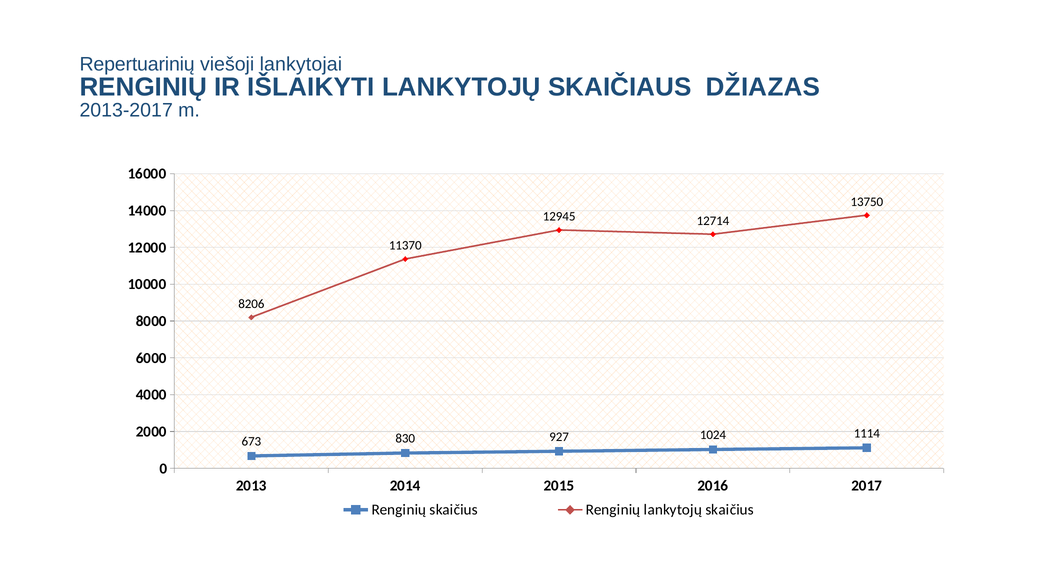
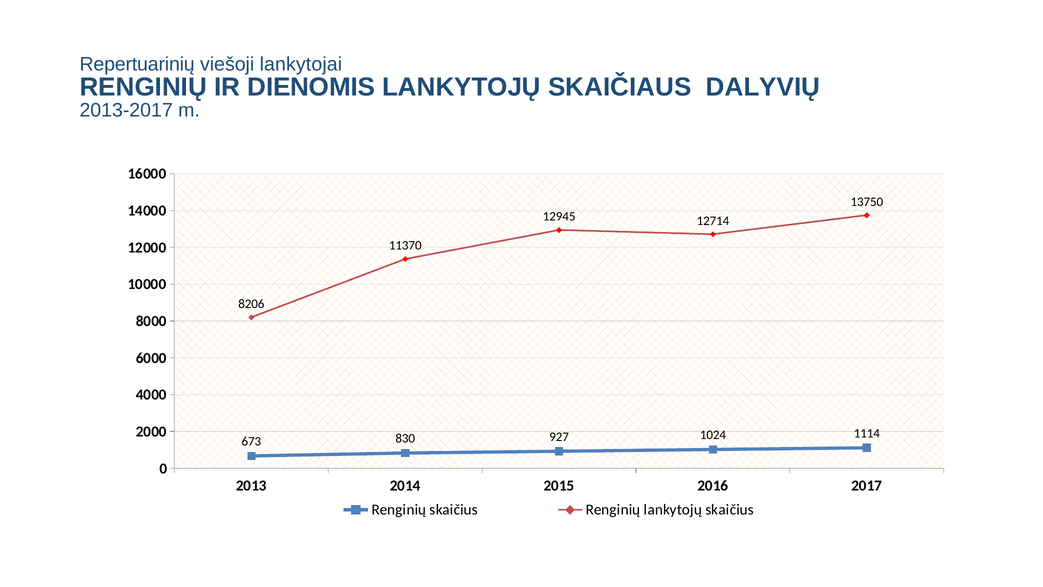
IŠLAIKYTI: IŠLAIKYTI -> DIENOMIS (311, 87)
DŽIAZAS: DŽIAZAS -> DALYVIŲ (763, 87)
